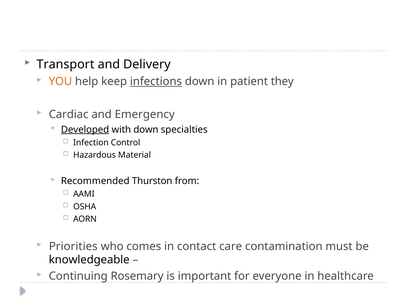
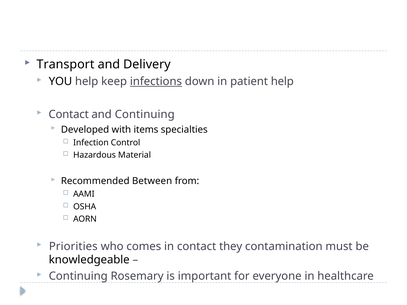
YOU colour: orange -> black (60, 82)
patient they: they -> help (282, 82)
Cardiac: Cardiac -> Contact (69, 114)
and Emergency: Emergency -> Continuing (145, 114)
Developed underline: present -> none (85, 130)
with down: down -> items (146, 130)
Thurston: Thurston -> Between (152, 181)
care: care -> they (231, 247)
